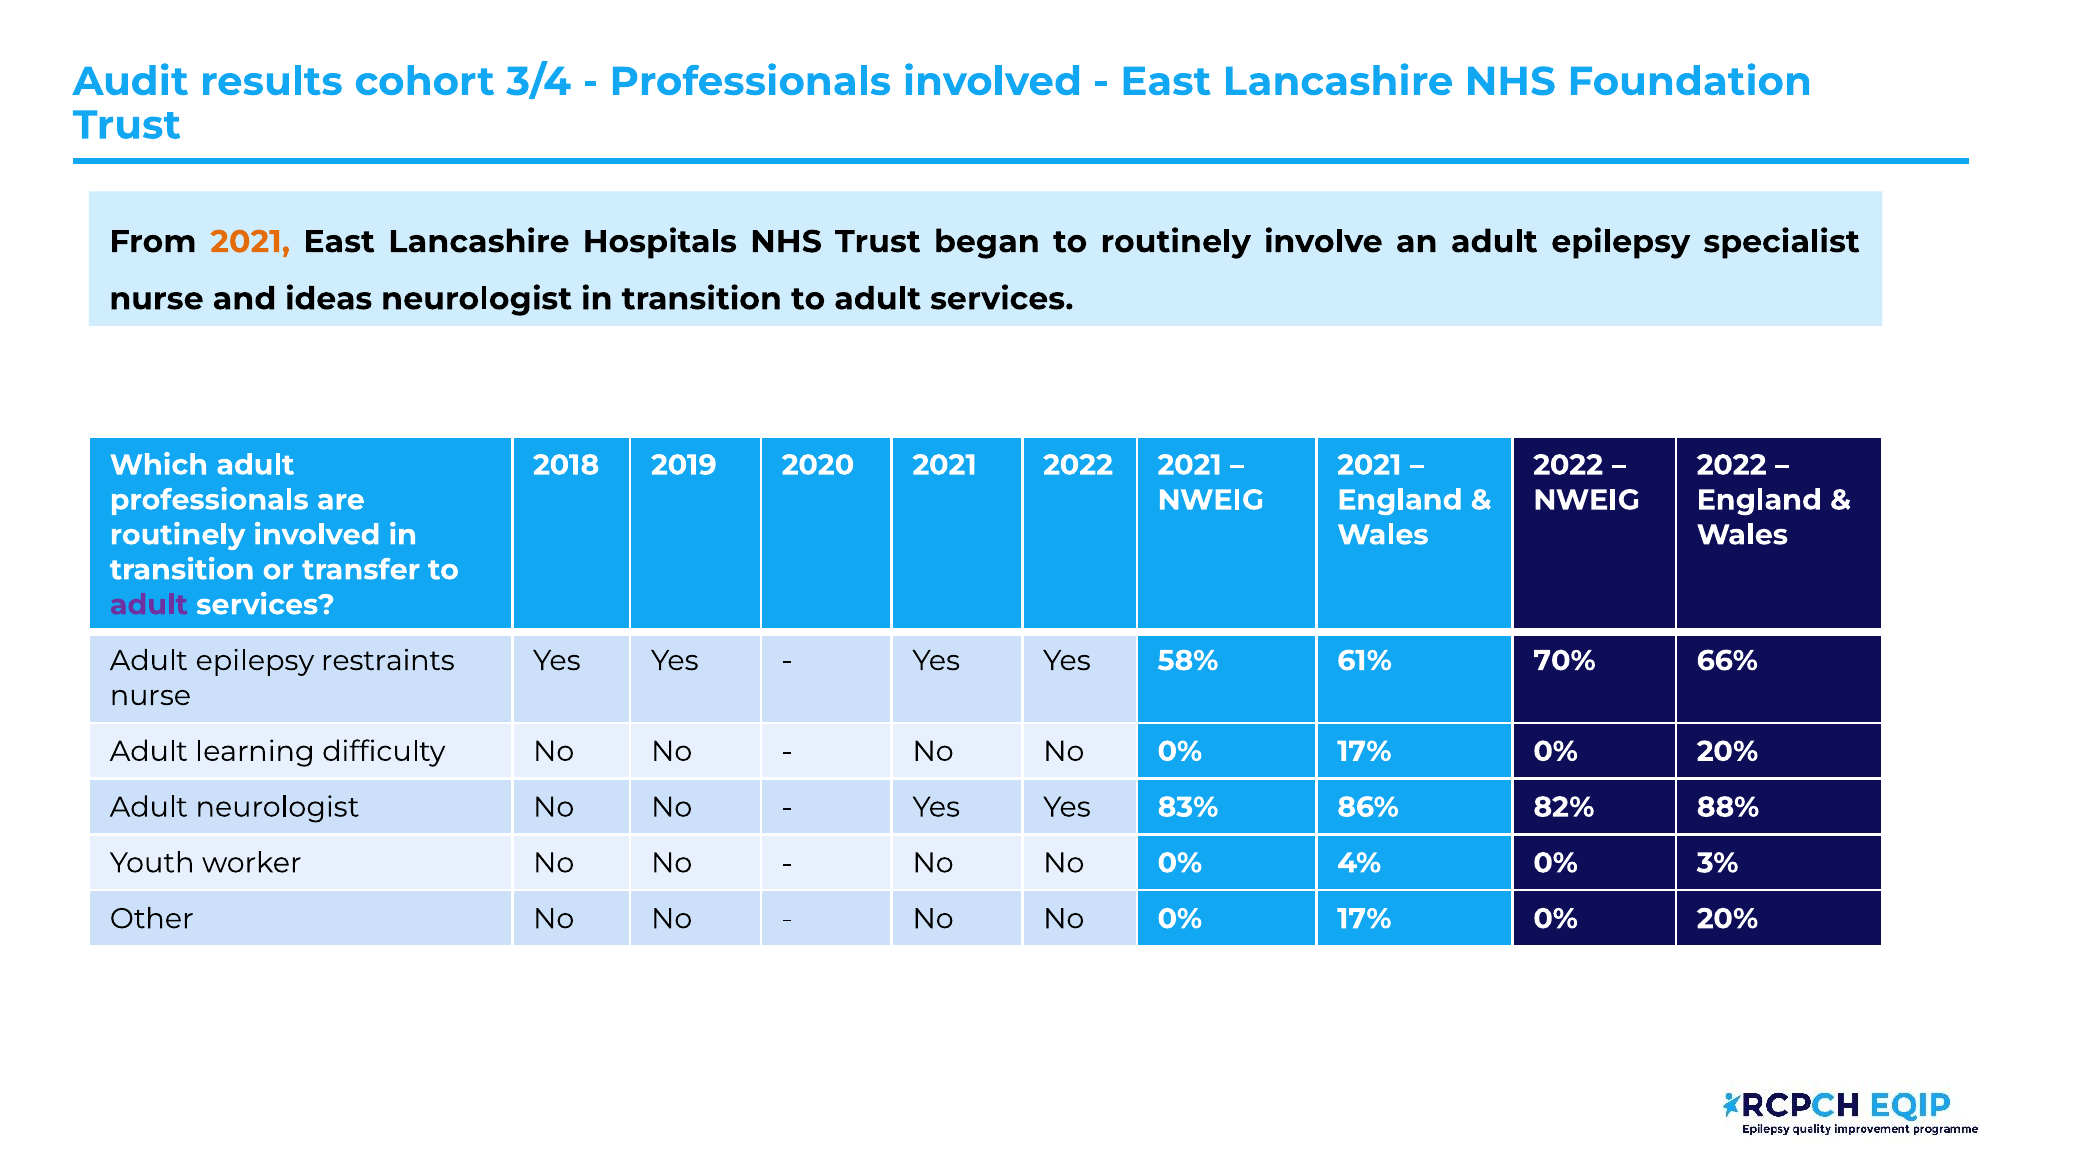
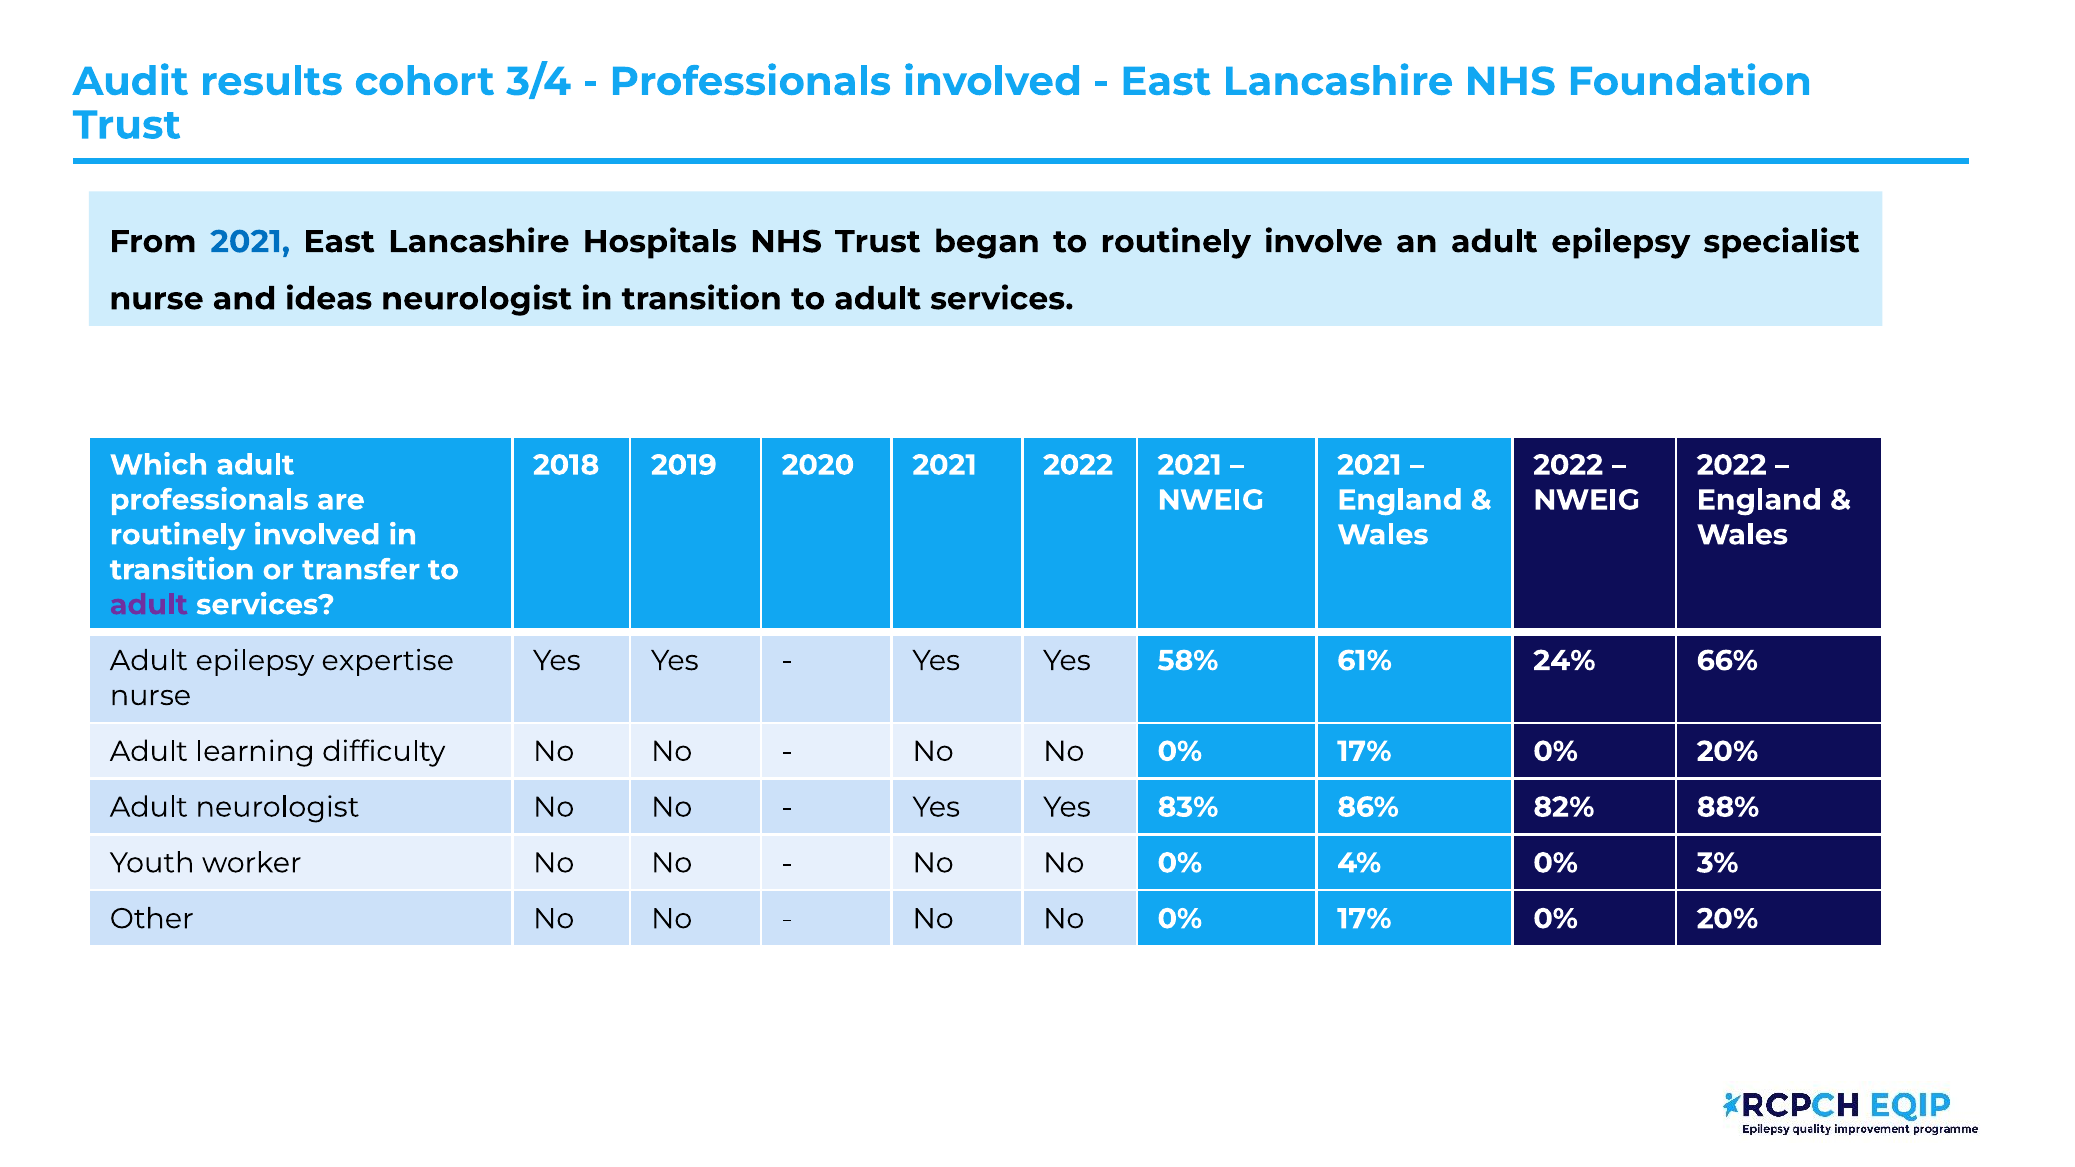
2021 colour: orange -> blue (250, 242)
restraints: restraints -> expertise (388, 661)
70%: 70% -> 24% (1564, 661)
